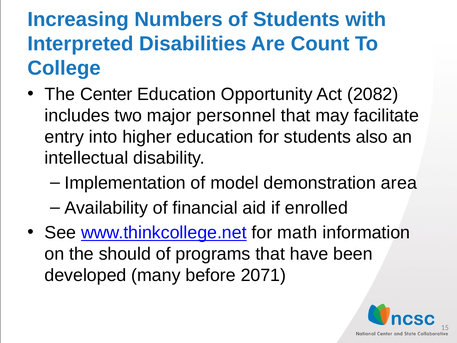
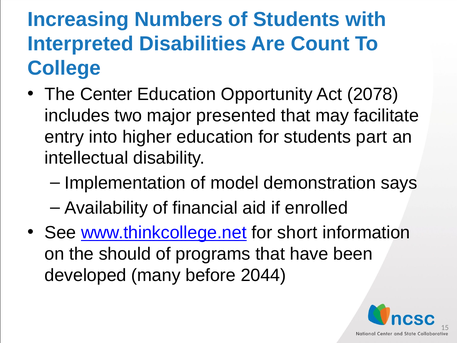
2082: 2082 -> 2078 (373, 94)
personnel: personnel -> presented (236, 115)
also: also -> part (372, 137)
area: area -> says (399, 183)
math: math -> short (297, 233)
2071: 2071 -> 2044 (263, 275)
